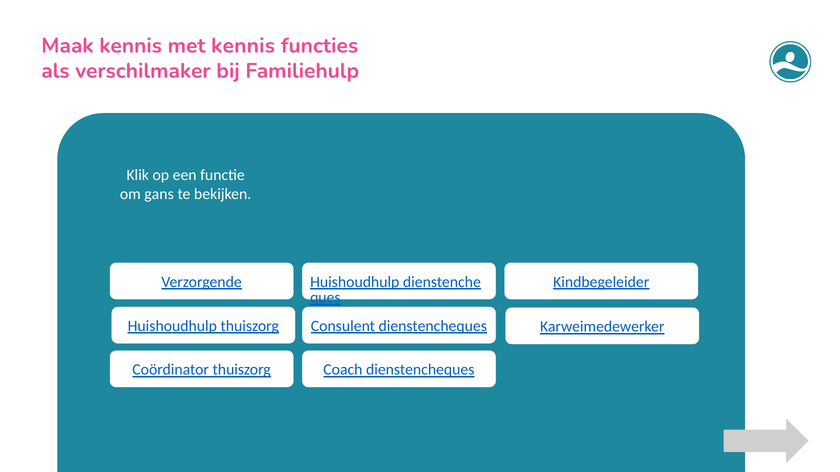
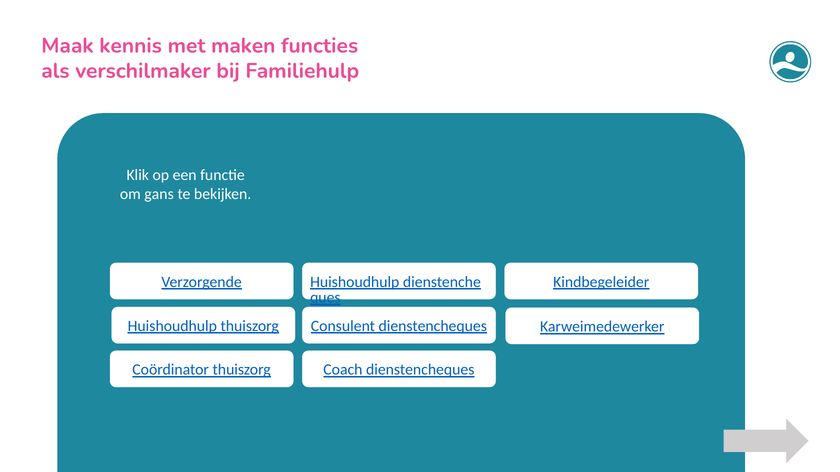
met kennis: kennis -> maken (243, 46)
